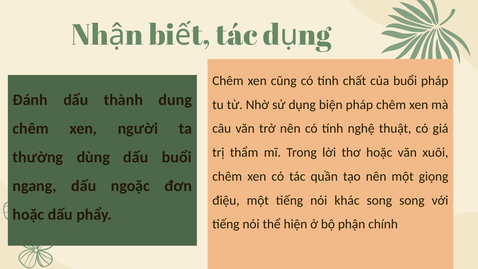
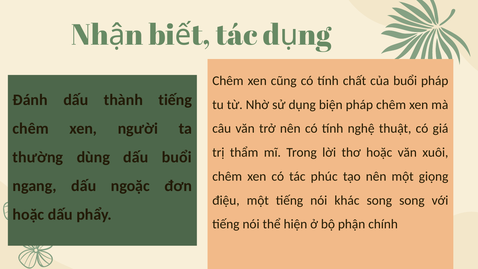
thành dung: dung -> tiếng (175, 100)
quần: quần -> phúc (324, 176)
